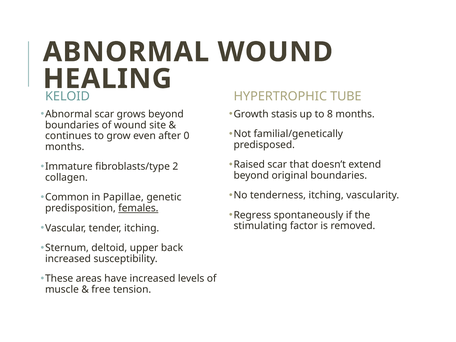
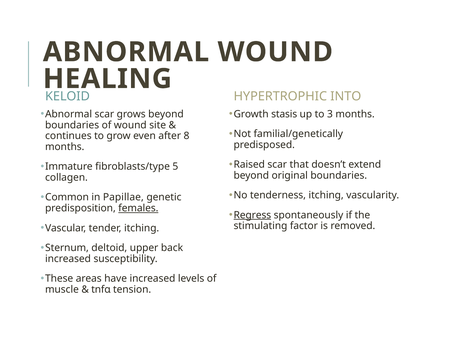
TUBE: TUBE -> INTO (346, 96)
8: 8 -> 3 (330, 114)
0: 0 -> 8 (187, 136)
2: 2 -> 5 (175, 167)
Regress underline: none -> present (252, 215)
free: free -> tnfα (101, 289)
